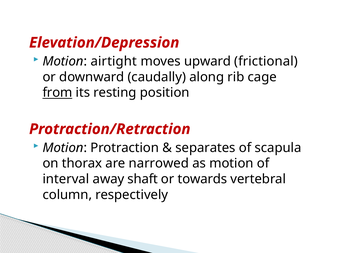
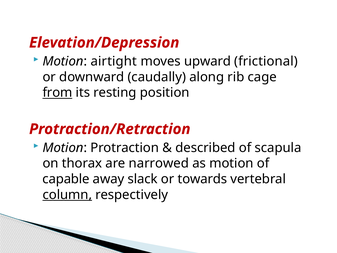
separates: separates -> described (205, 148)
interval: interval -> capable (66, 179)
shaft: shaft -> slack (143, 179)
column underline: none -> present (67, 195)
